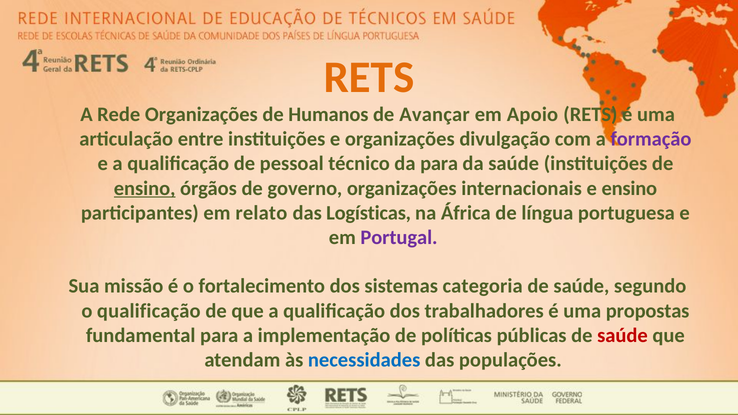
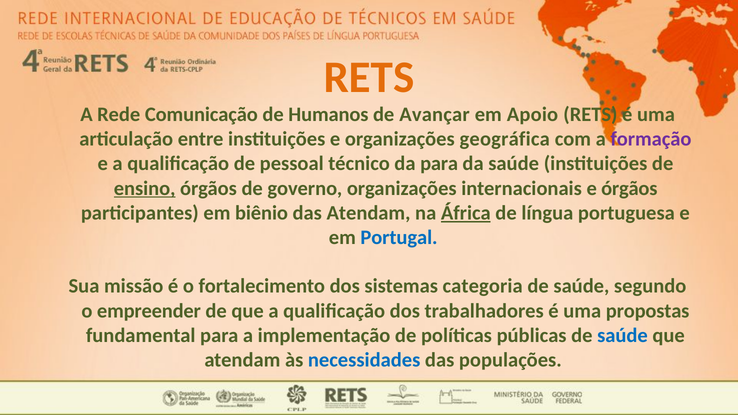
Rede Organizações: Organizações -> Comunicação (201, 114)
divulgação: divulgação -> geográfica (505, 139)
e ensino: ensino -> órgãos (629, 188)
relato: relato -> biênio (261, 213)
das Logísticas: Logísticas -> Atendam (368, 213)
África underline: none -> present (466, 213)
Portugal colour: purple -> blue (399, 238)
o qualificação: qualificação -> empreender (149, 311)
saúde colour: red -> blue (622, 336)
